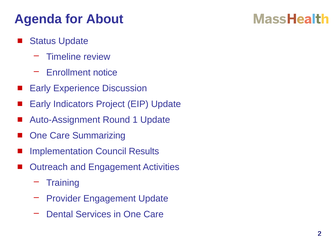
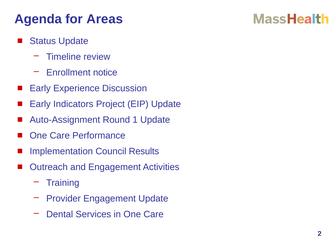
About: About -> Areas (105, 19)
Summarizing: Summarizing -> Performance (99, 136)
